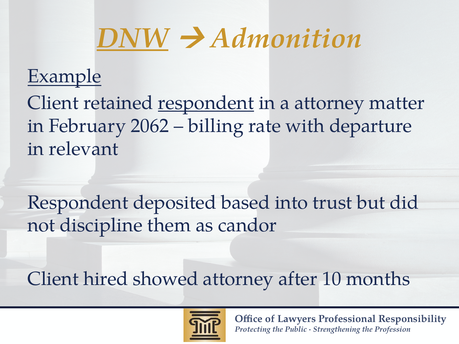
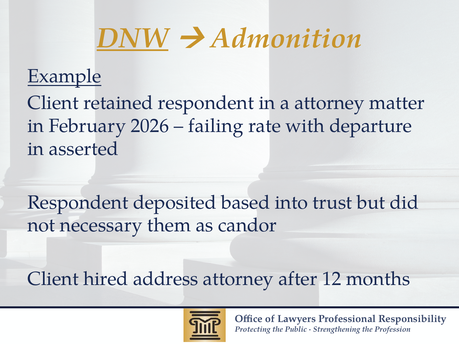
respondent underline: present -> none (206, 103)
2062: 2062 -> 2026 (150, 126)
billing: billing -> failing (216, 126)
relevant: relevant -> asserted (84, 149)
discipline: discipline -> necessary (101, 226)
showed: showed -> address (166, 279)
10: 10 -> 12 (332, 279)
